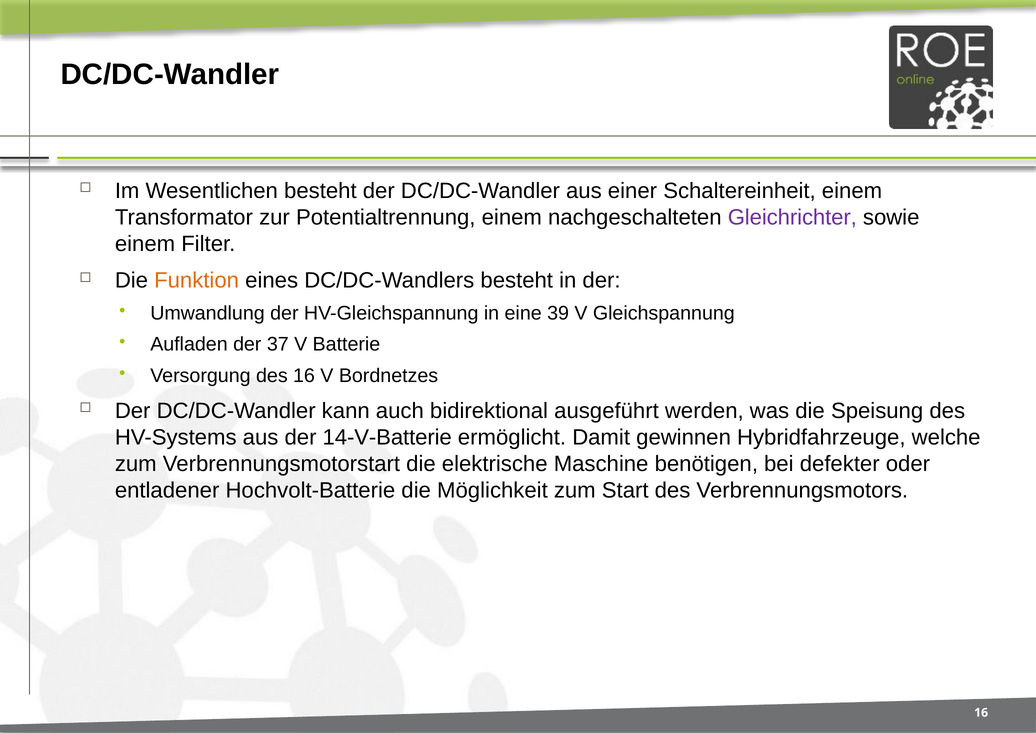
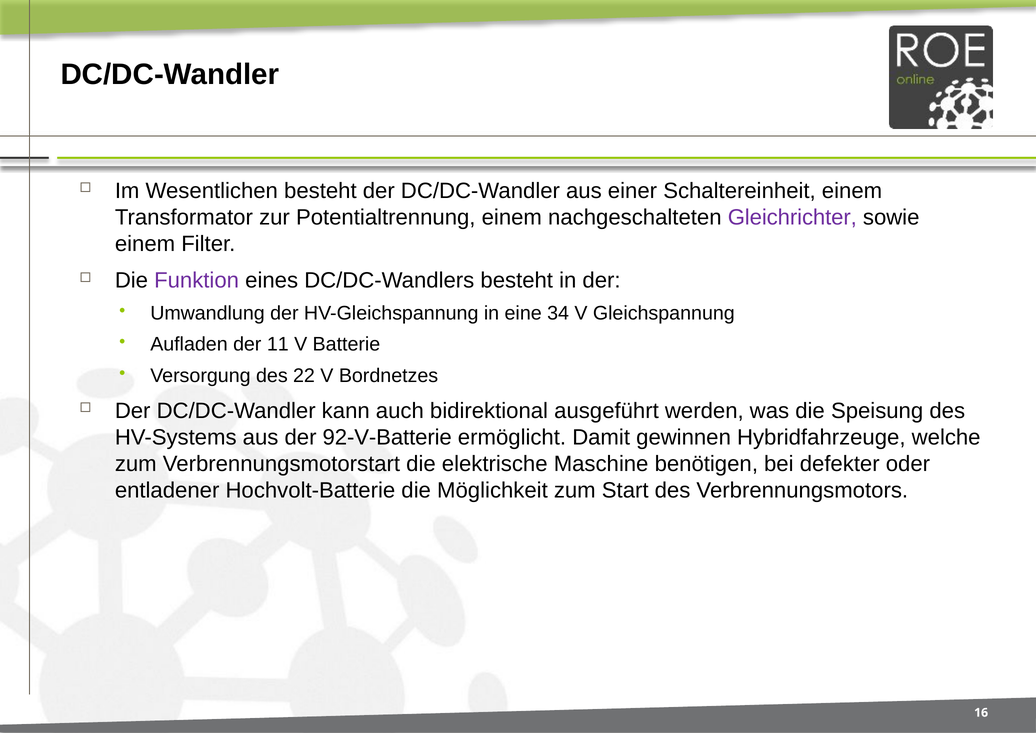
Funktion colour: orange -> purple (197, 280)
39: 39 -> 34 (558, 313)
37: 37 -> 11 (278, 344)
des 16: 16 -> 22 (304, 376)
14-V-Batterie: 14-V-Batterie -> 92-V-Batterie (387, 437)
